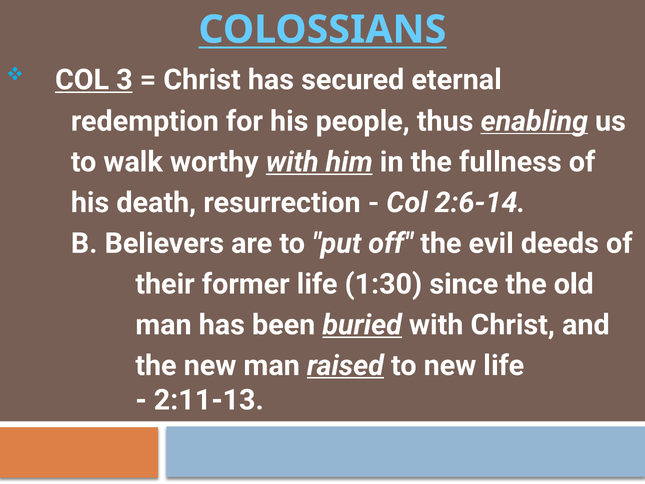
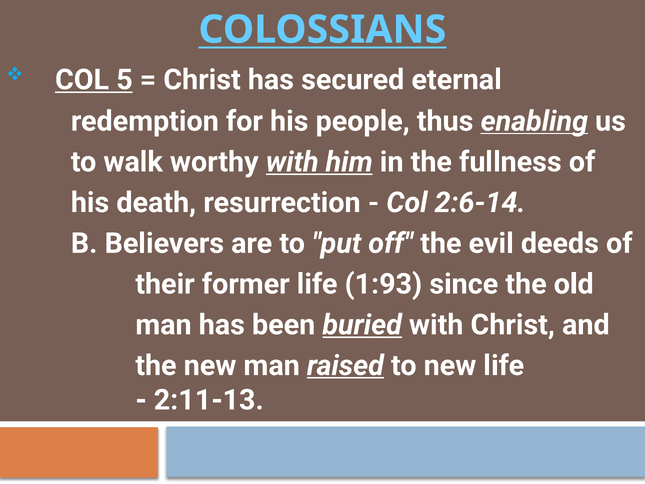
3: 3 -> 5 (124, 80)
1:30: 1:30 -> 1:93 (383, 284)
